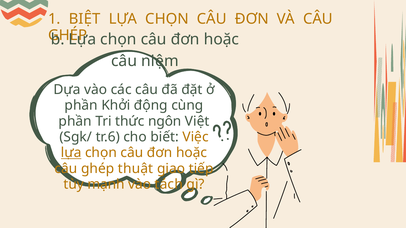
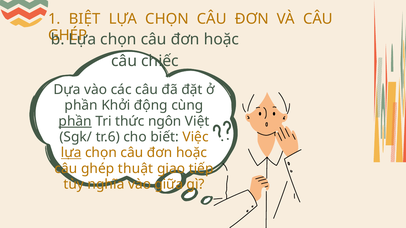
niệm: niệm -> chiếc (160, 61)
phần underline: none -> present (75, 121)
mạnh: mạnh -> nghĩa (106, 185)
tách: tách -> giữa (169, 185)
